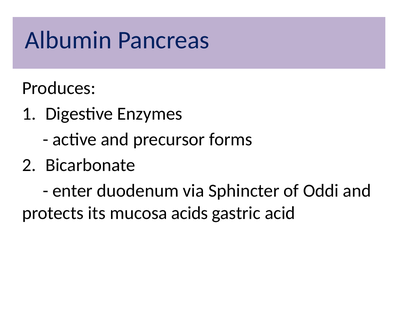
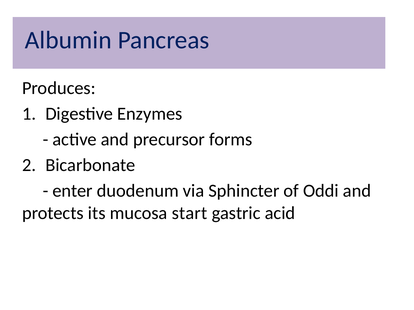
acids: acids -> start (190, 213)
